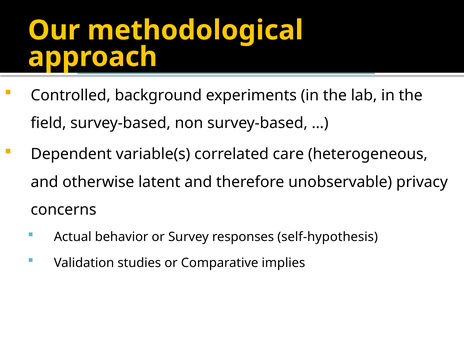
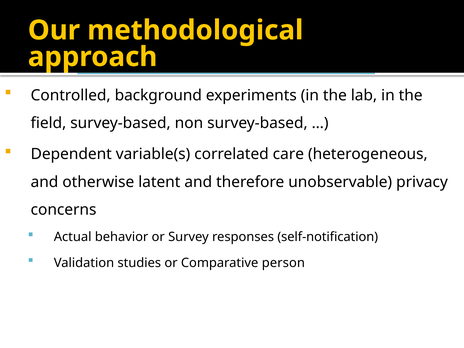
self-hypothesis: self-hypothesis -> self-notification (328, 237)
implies: implies -> person (283, 263)
